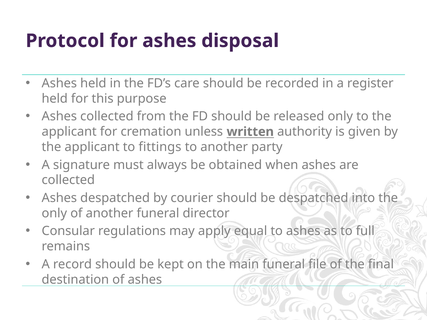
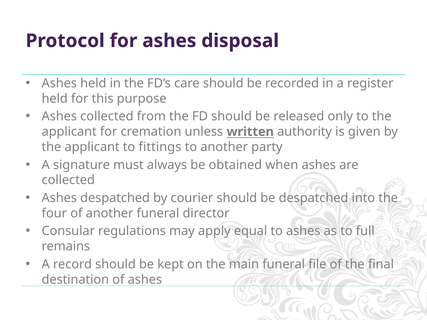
only: only -> four (54, 213)
